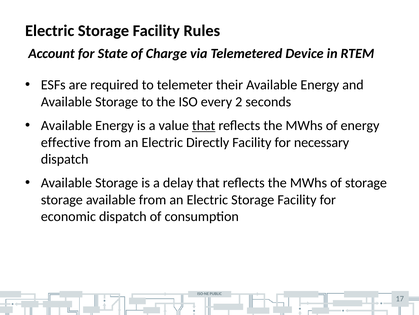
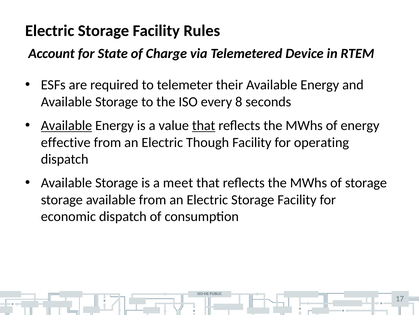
2: 2 -> 8 (239, 102)
Available underline: none -> present (66, 125)
Directly: Directly -> Though (208, 142)
necessary: necessary -> operating (322, 142)
delay: delay -> meet (178, 183)
